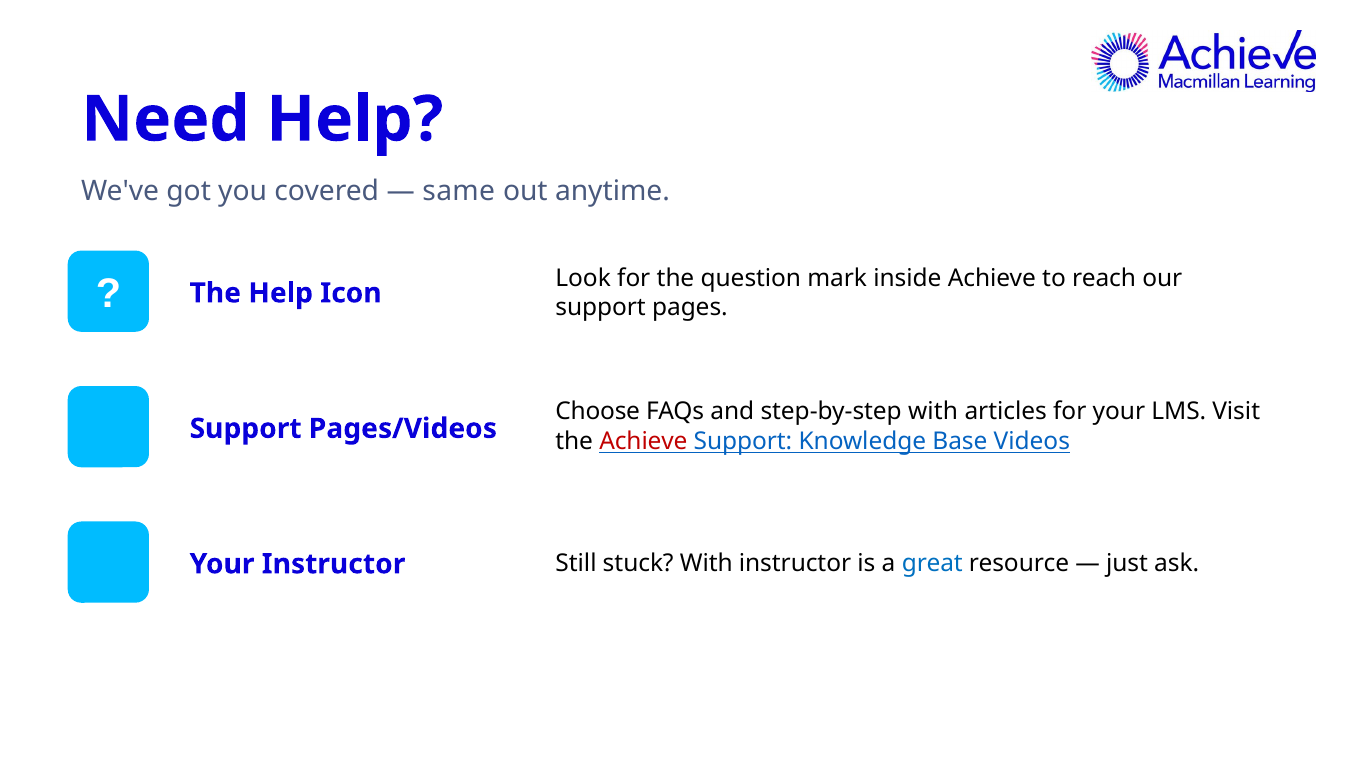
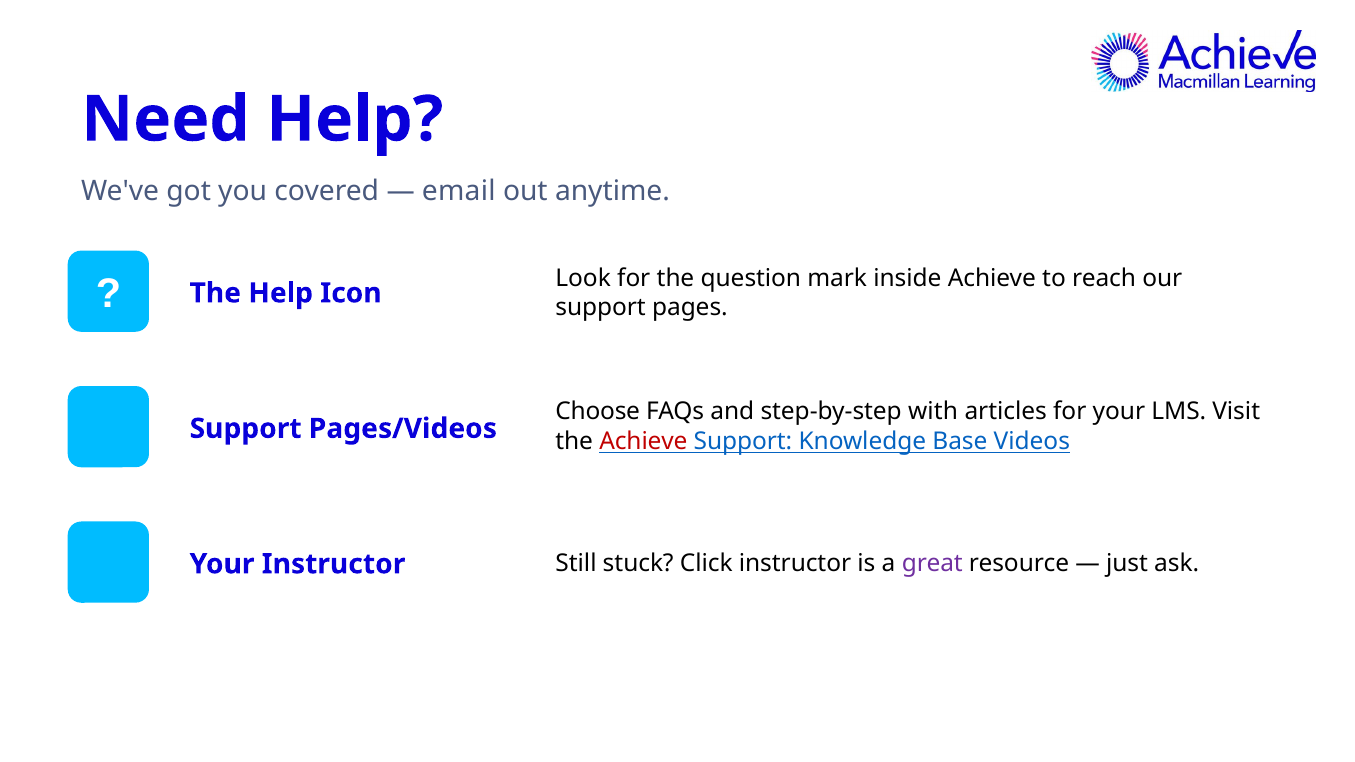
same: same -> email (459, 192)
stuck With: With -> Click (706, 564)
great colour: blue -> purple (932, 564)
